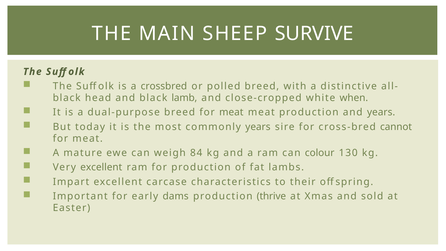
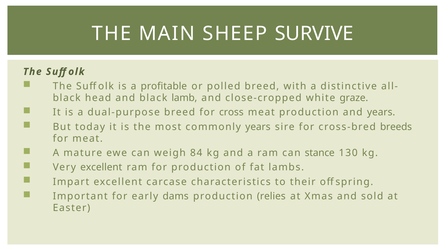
crossbred: crossbred -> profitable (164, 86)
when: when -> graze (354, 98)
breed for meat: meat -> cross (231, 112)
cannot: cannot -> breeds (396, 127)
colour: colour -> stance (320, 153)
thrive: thrive -> relies (271, 196)
